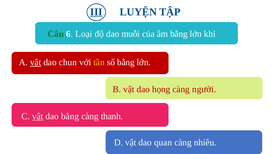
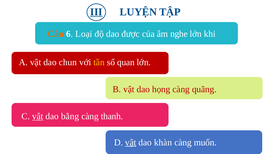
Câu colour: green -> orange (56, 34)
muỗi: muỗi -> được (131, 34)
âm bằng: bằng -> nghe (179, 34)
vật underline: present -> none (36, 62)
số bằng: bằng -> quan (126, 62)
người: người -> quãng (204, 89)
vật underline: none -> present (131, 142)
quan: quan -> khàn (163, 142)
nhiêu: nhiêu -> muốn (205, 142)
